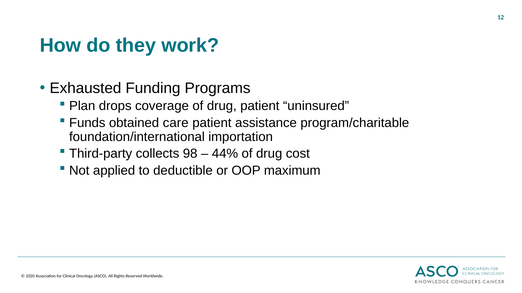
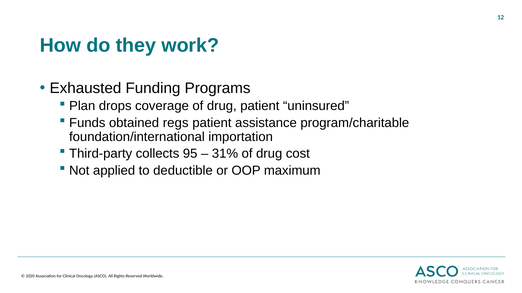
care: care -> regs (176, 123)
98: 98 -> 95 (190, 154)
44%: 44% -> 31% (225, 154)
